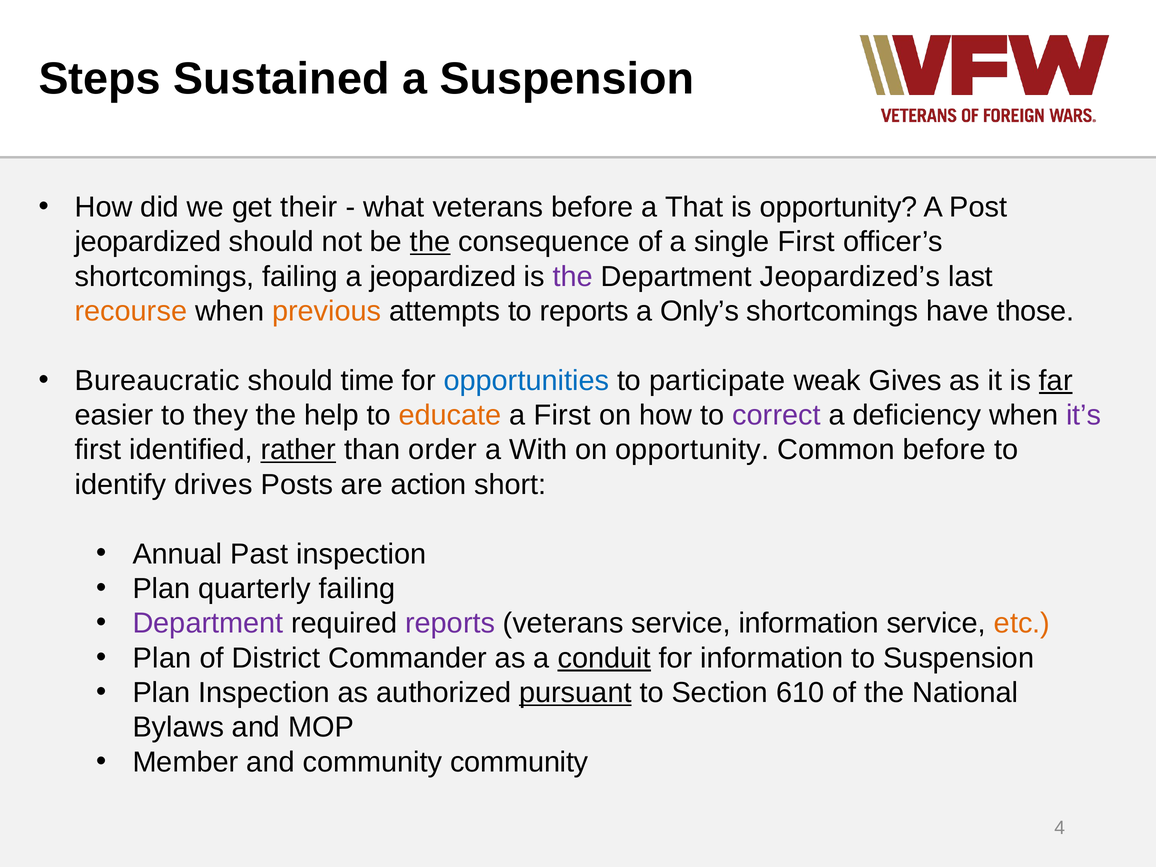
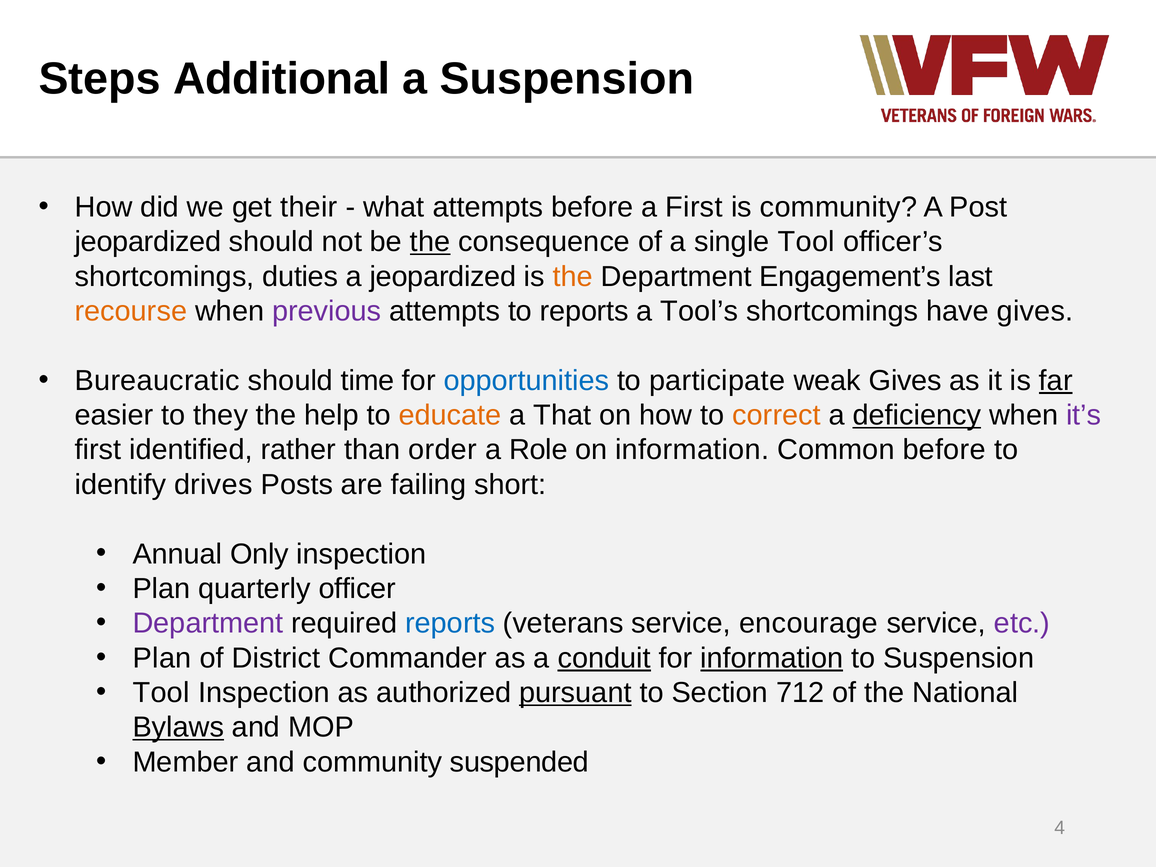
Sustained: Sustained -> Additional (282, 79)
what veterans: veterans -> attempts (488, 207)
a That: That -> First (694, 207)
is opportunity: opportunity -> community (839, 207)
single First: First -> Tool (806, 242)
shortcomings failing: failing -> duties (300, 277)
the colour: purple -> orange (573, 277)
Jeopardized’s: Jeopardized’s -> Engagement’s (850, 277)
previous colour: orange -> purple (327, 311)
Only’s: Only’s -> Tool’s (699, 311)
have those: those -> gives (1035, 311)
a First: First -> That (562, 415)
correct colour: purple -> orange (777, 415)
deficiency underline: none -> present (917, 415)
rather underline: present -> none (298, 450)
With: With -> Role (538, 450)
on opportunity: opportunity -> information (692, 450)
action: action -> failing (428, 485)
Past: Past -> Only (259, 554)
quarterly failing: failing -> officer (357, 589)
reports colour: purple -> blue (450, 623)
service information: information -> encourage (809, 623)
etc colour: orange -> purple (1022, 623)
information underline: none -> present (772, 658)
Plan: Plan -> Tool (161, 693)
610: 610 -> 712 (800, 693)
Bylaws underline: none -> present (178, 727)
community community: community -> suspended (519, 762)
